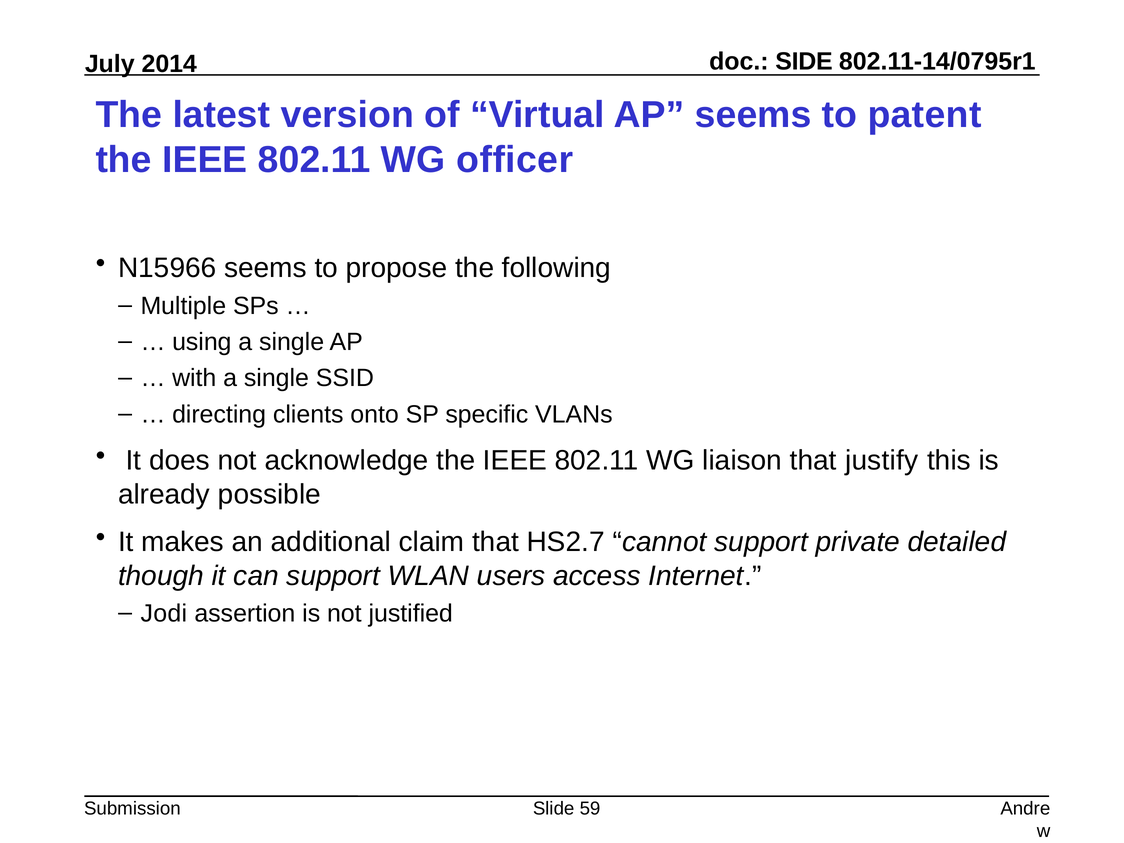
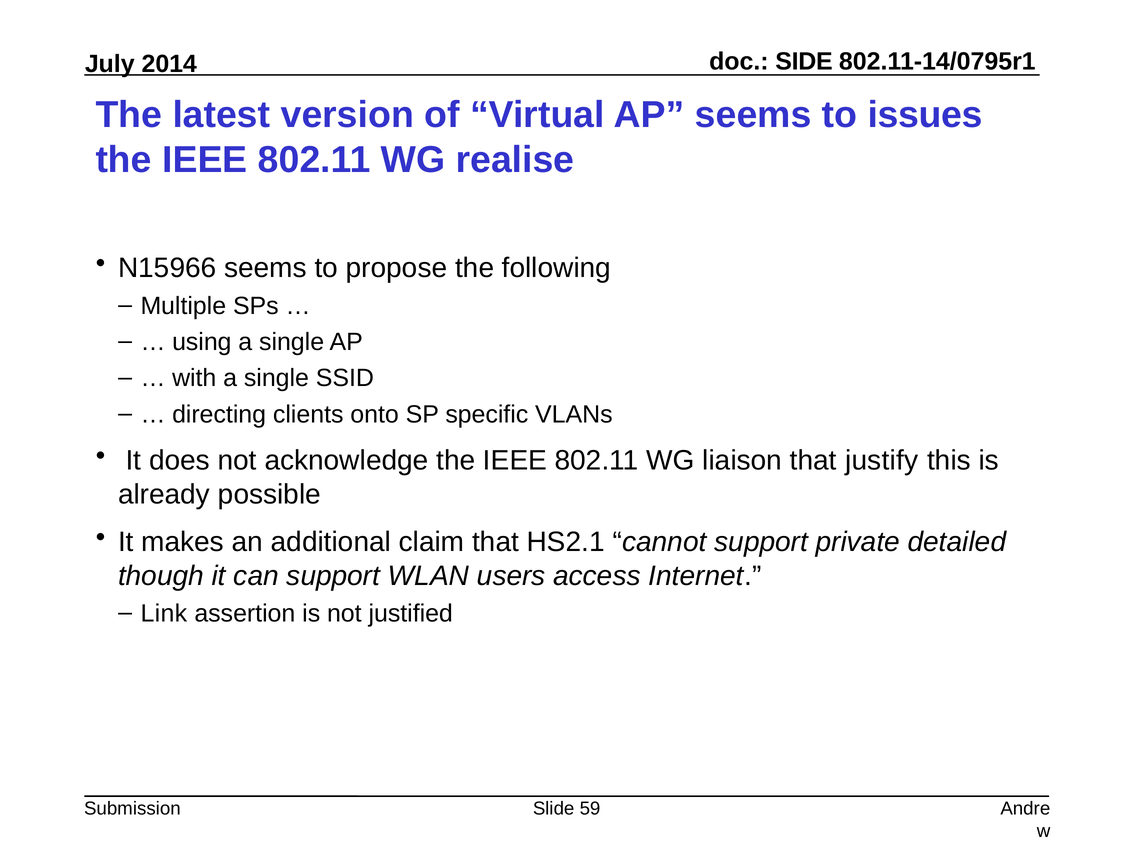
patent: patent -> issues (925, 115)
officer: officer -> realise (515, 160)
HS2.7: HS2.7 -> HS2.1 (566, 542)
Jodi: Jodi -> Link (164, 614)
